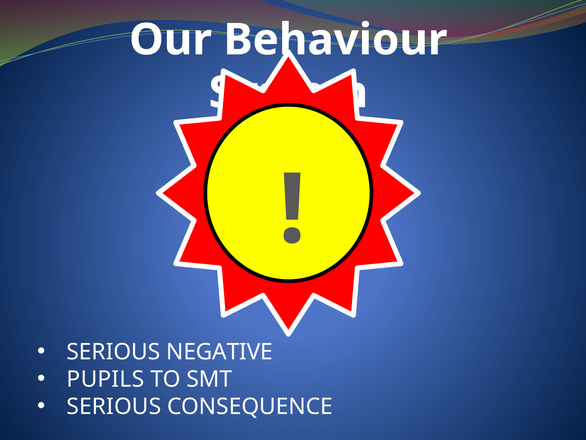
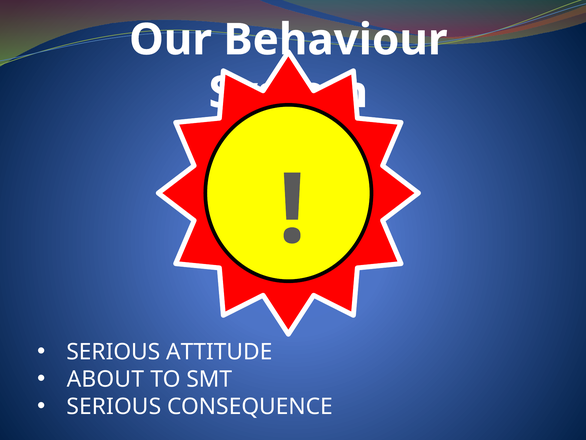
NEGATIVE: NEGATIVE -> ATTITUDE (219, 352)
PUPILS: PUPILS -> ABOUT (105, 379)
